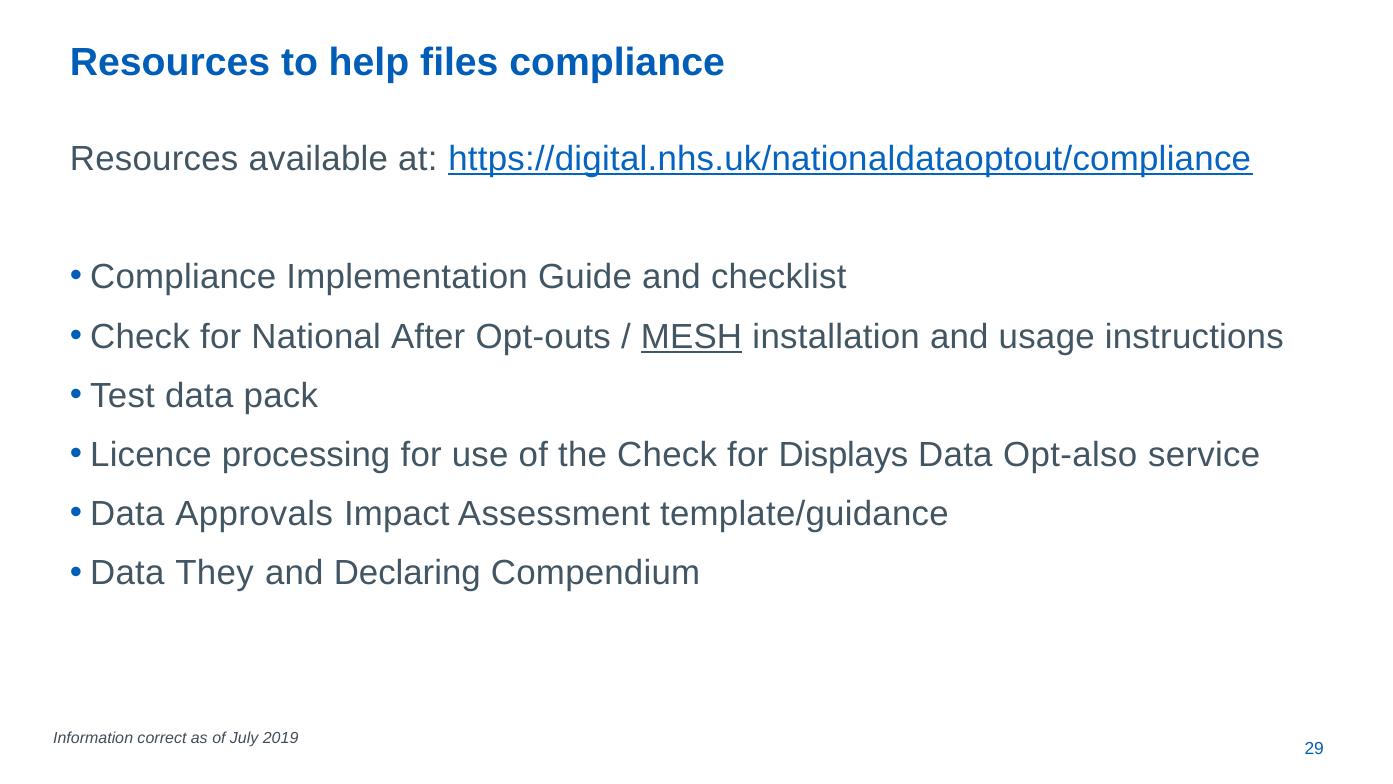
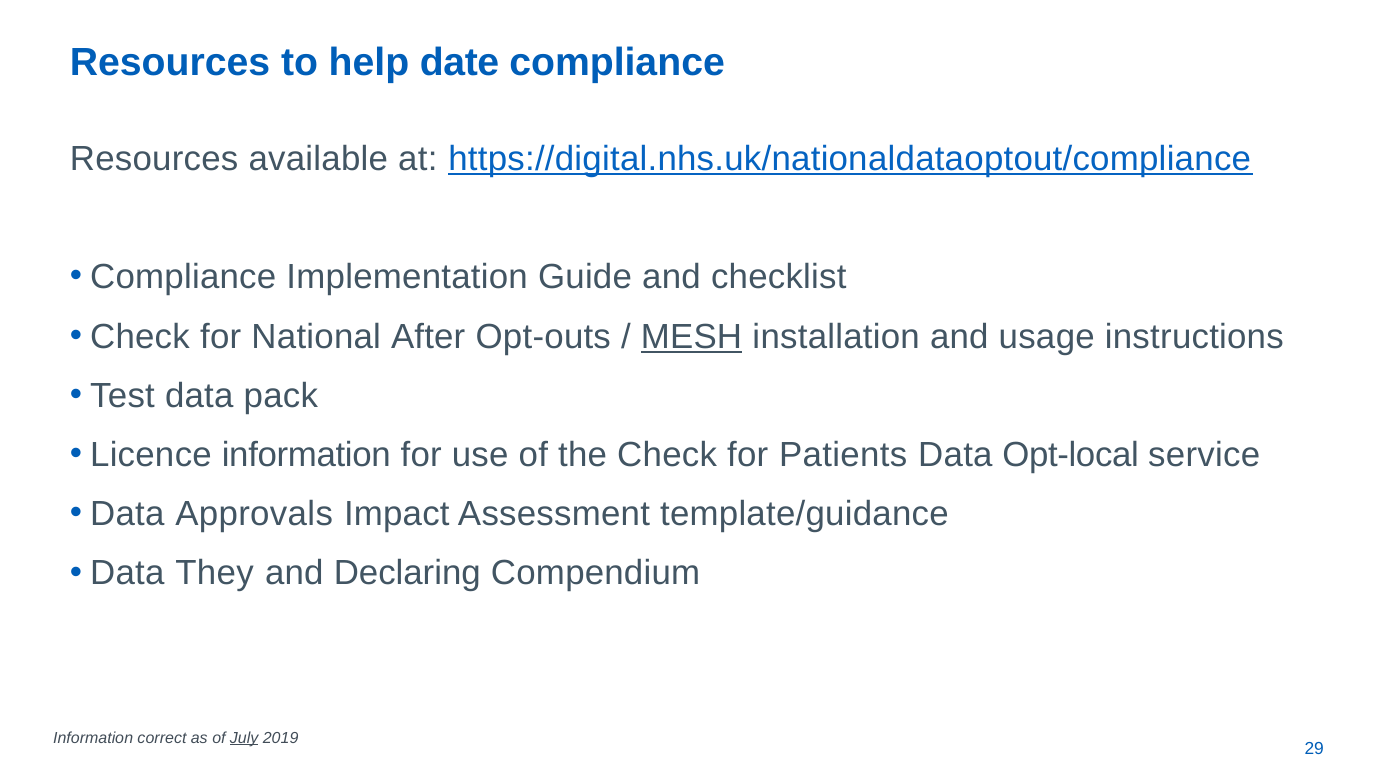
files: files -> date (460, 63)
Licence processing: processing -> information (306, 455)
Displays: Displays -> Patients (843, 455)
Opt-also: Opt-also -> Opt-local (1071, 455)
July underline: none -> present (244, 737)
